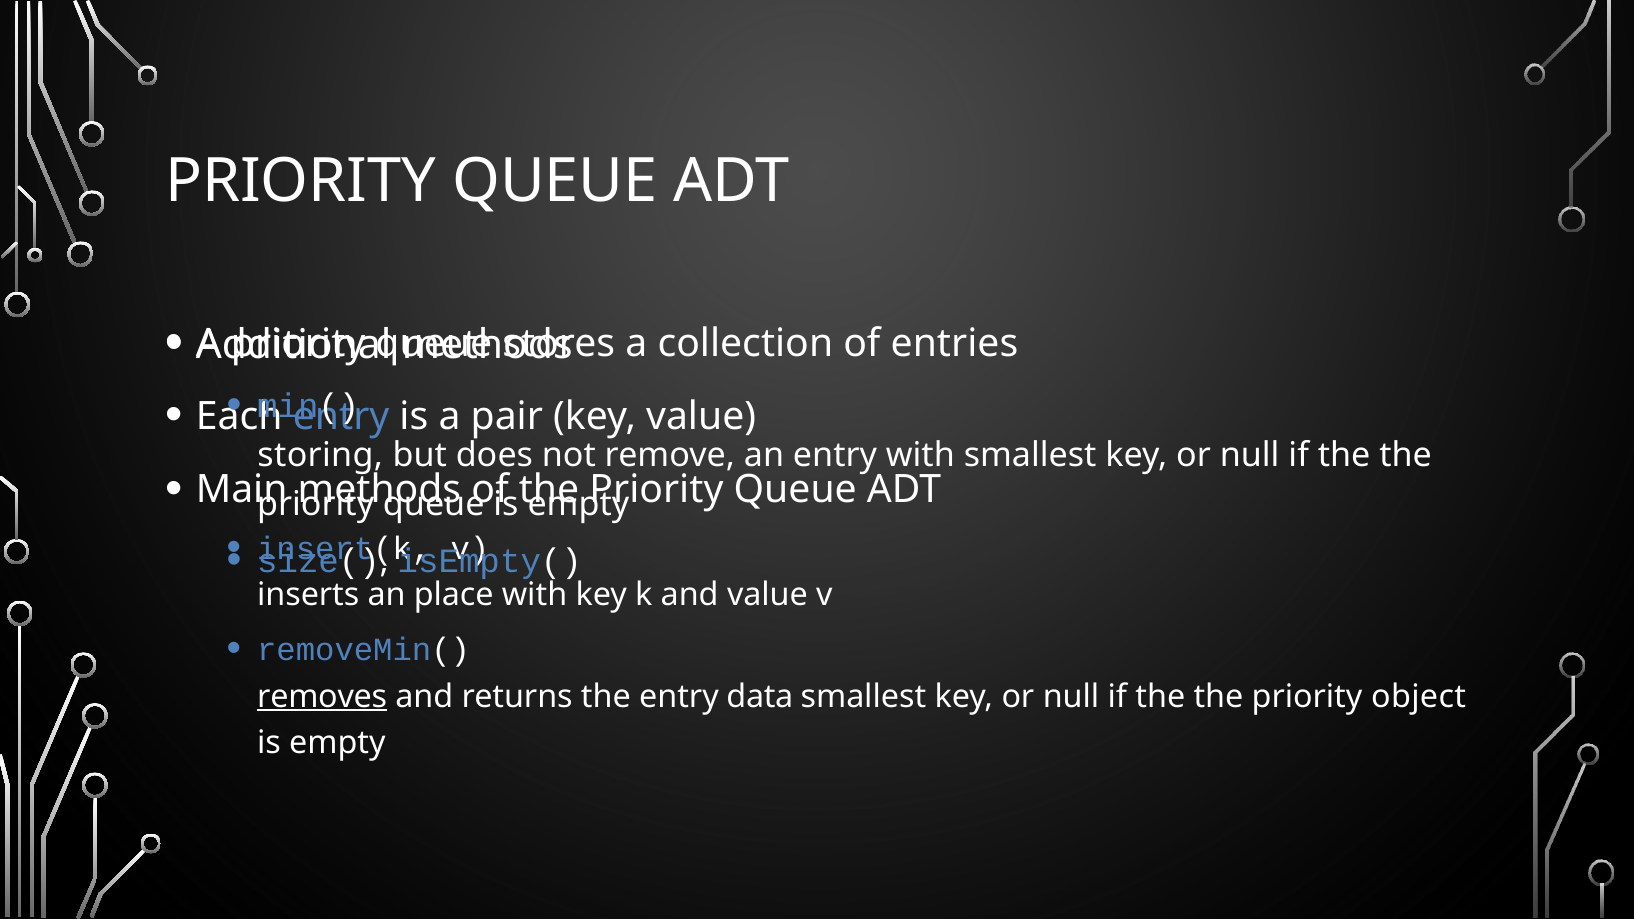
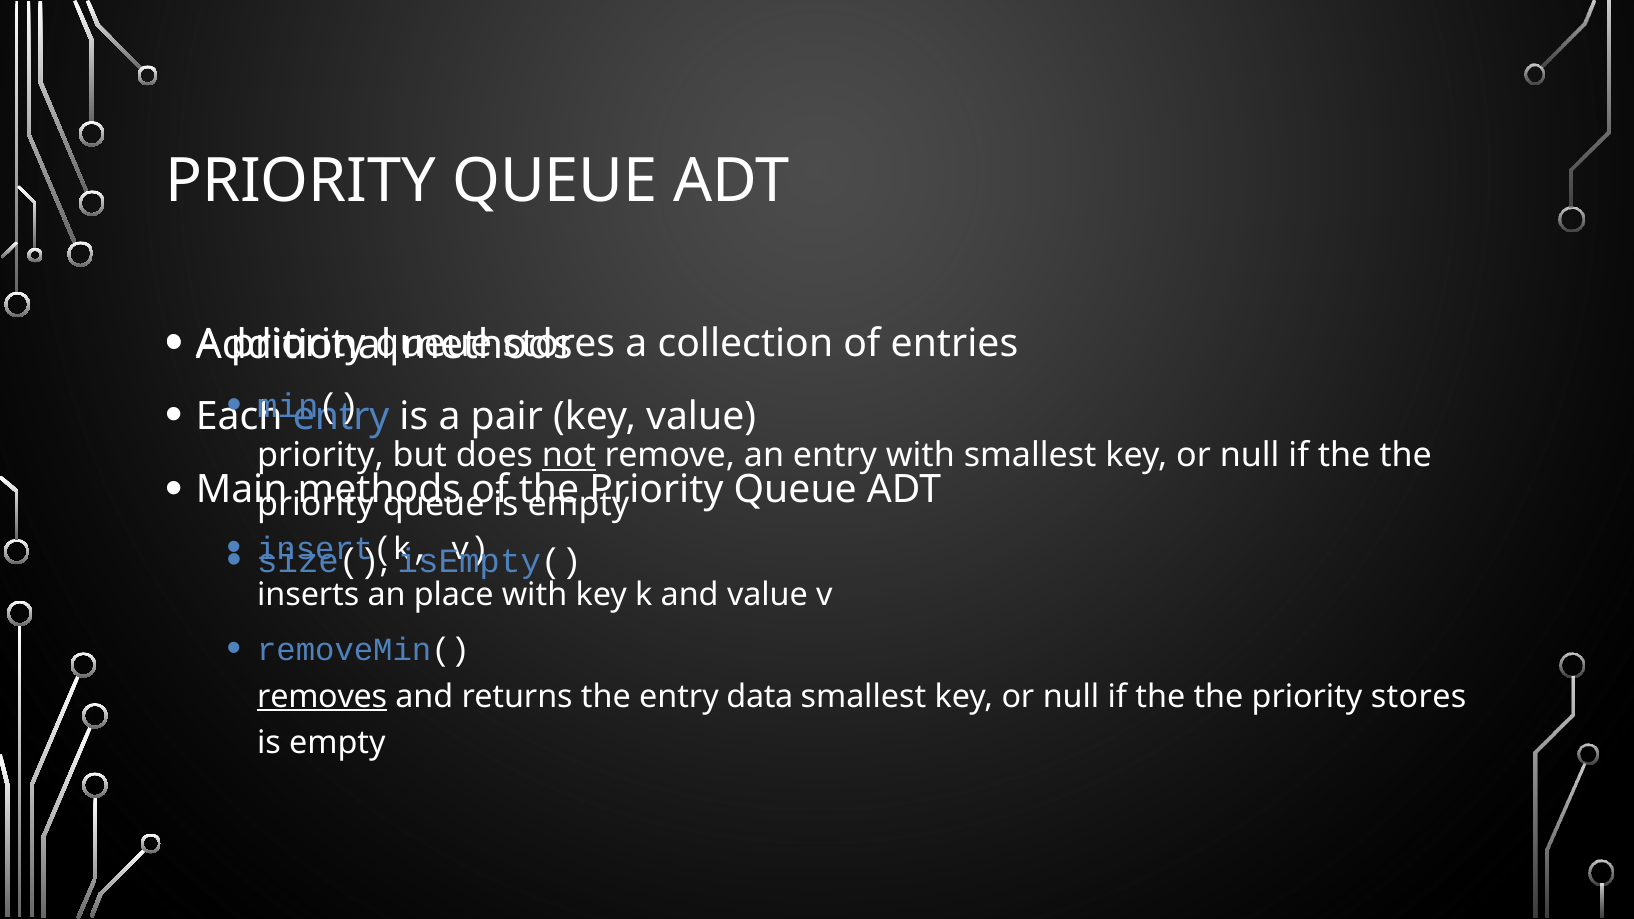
storing: storing -> priority (320, 455)
not underline: none -> present (569, 455)
priority object: object -> stores (1419, 696)
